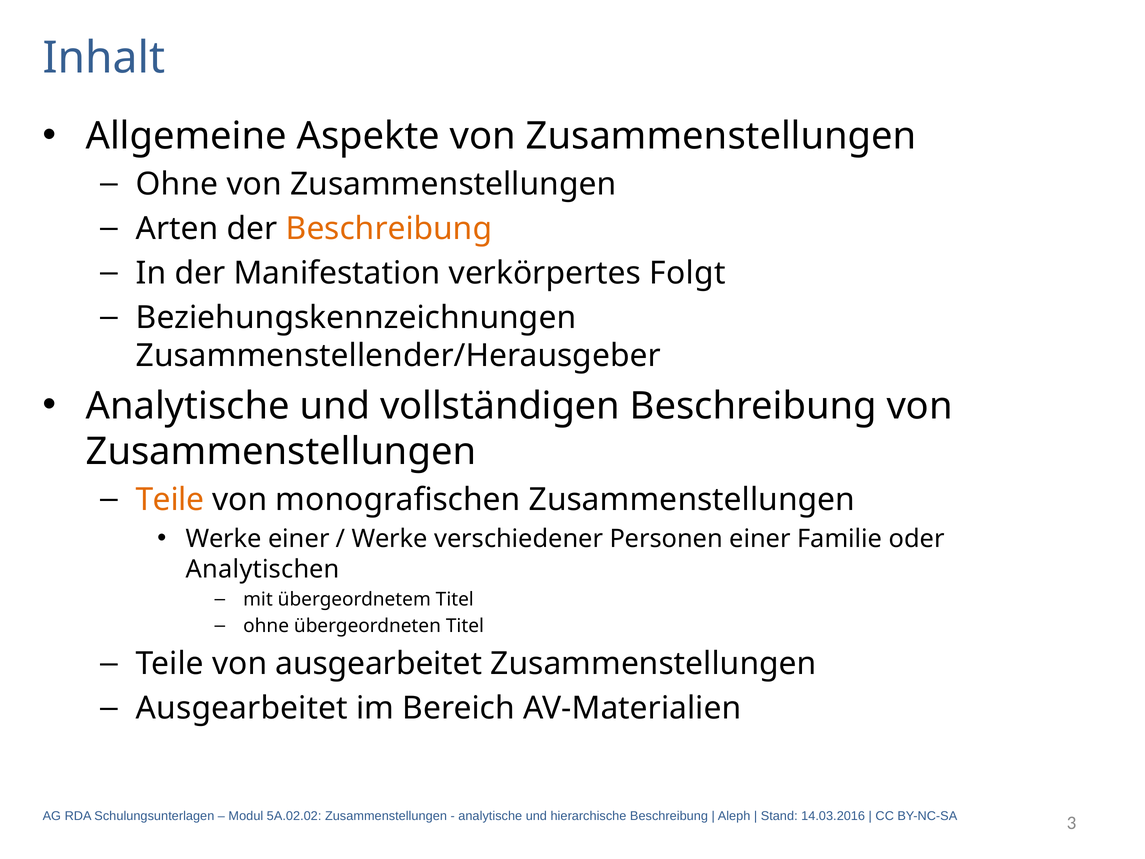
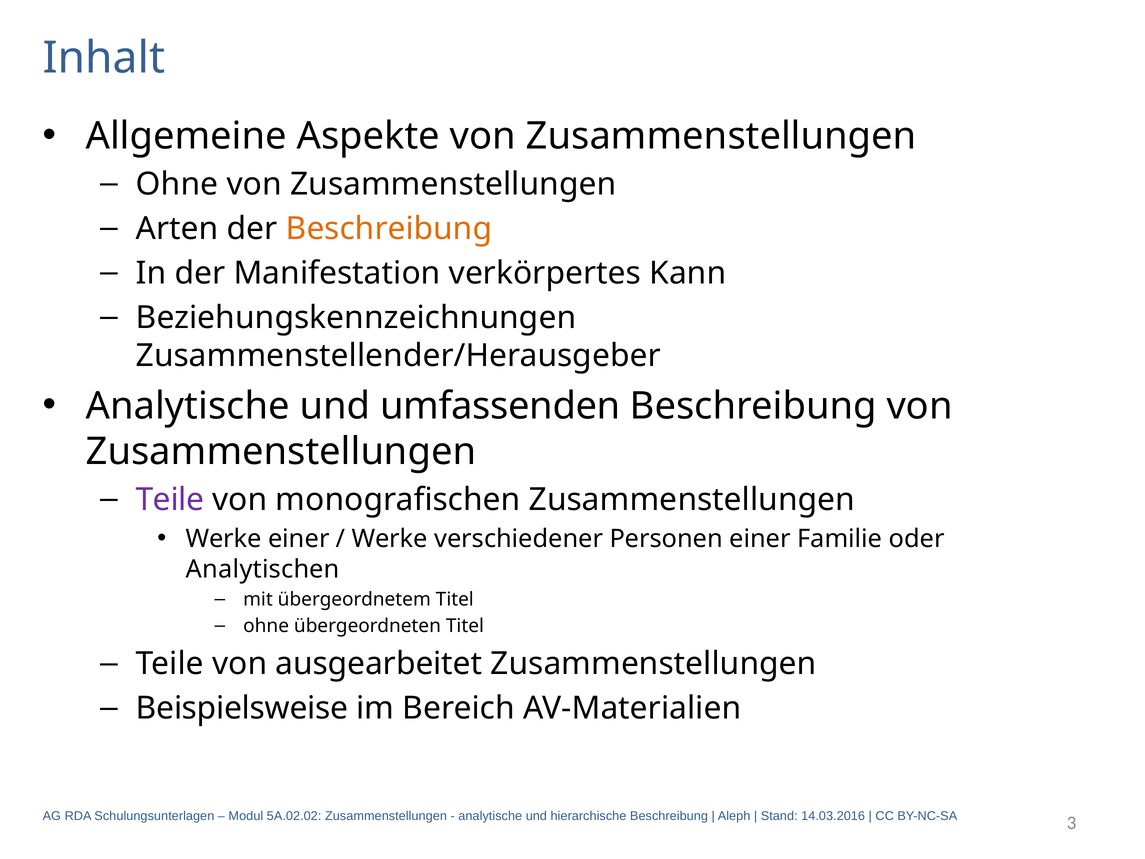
Folgt: Folgt -> Kann (688, 273)
vollständigen: vollständigen -> umfassenden (500, 406)
Teile colour: orange -> purple (170, 500)
Ausgearbeitet: Ausgearbeitet -> Beispielsweise (242, 708)
